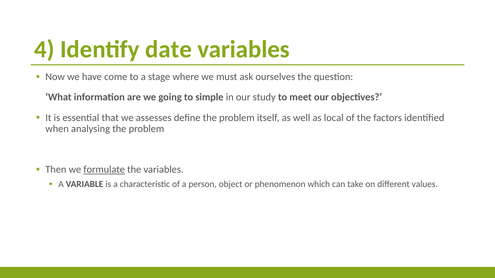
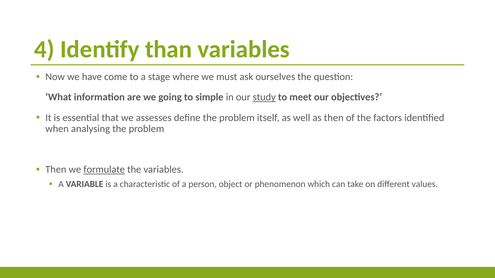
date: date -> than (169, 50)
study underline: none -> present (264, 97)
as local: local -> then (334, 118)
